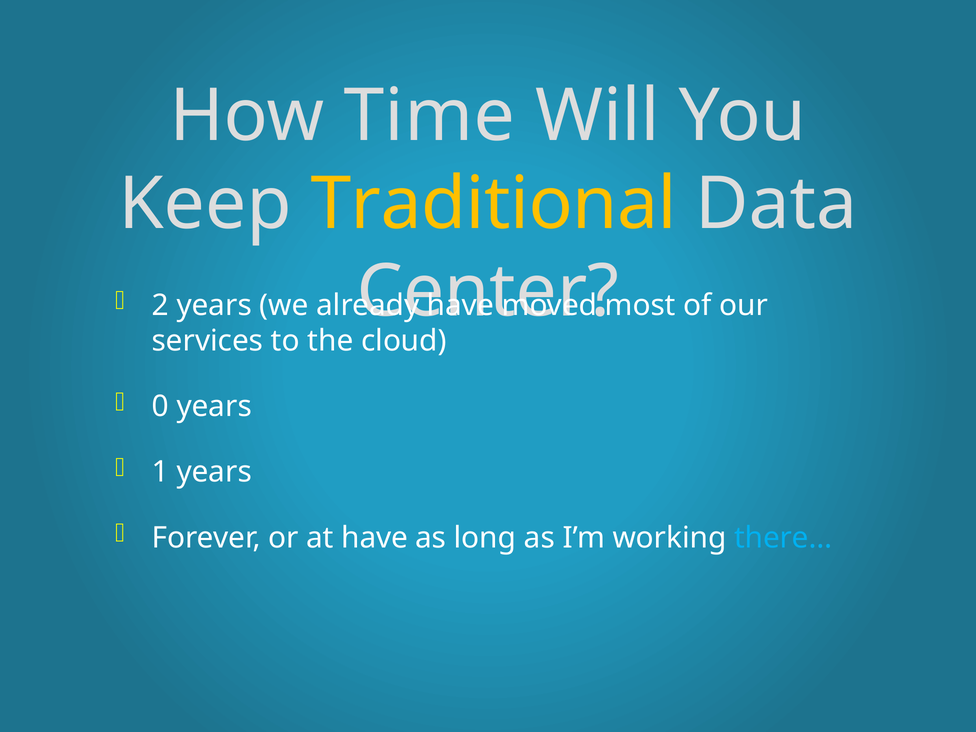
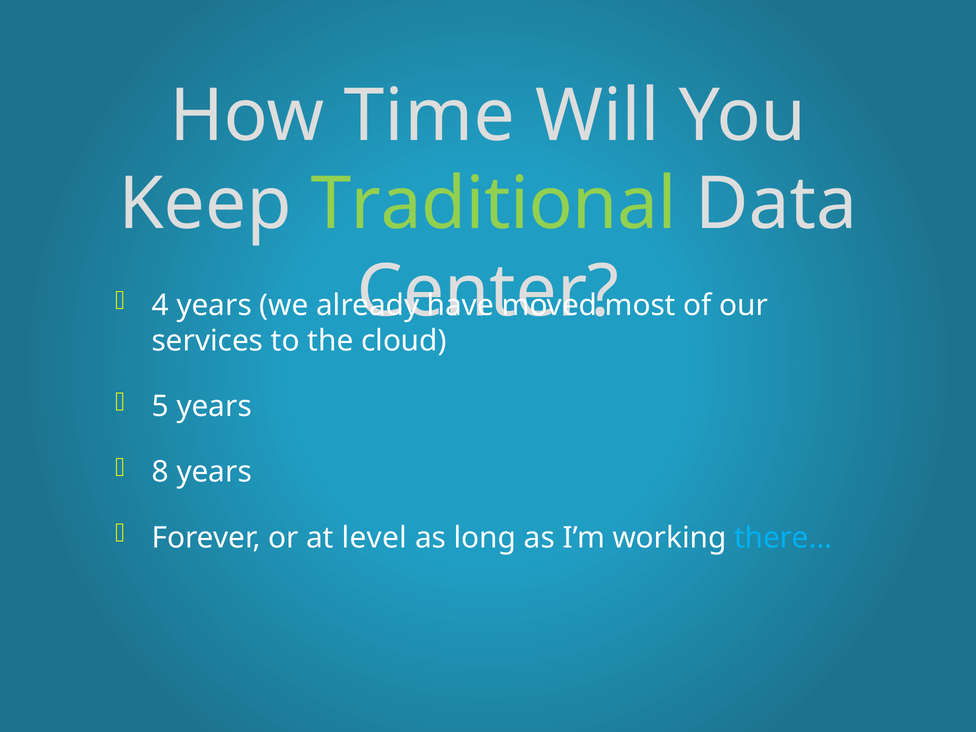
Traditional colour: yellow -> light green (494, 204)
2: 2 -> 4 (160, 305)
0: 0 -> 5 (160, 407)
1: 1 -> 8 (160, 472)
at have: have -> level (374, 538)
